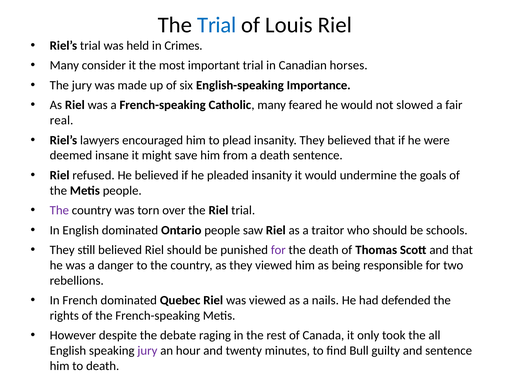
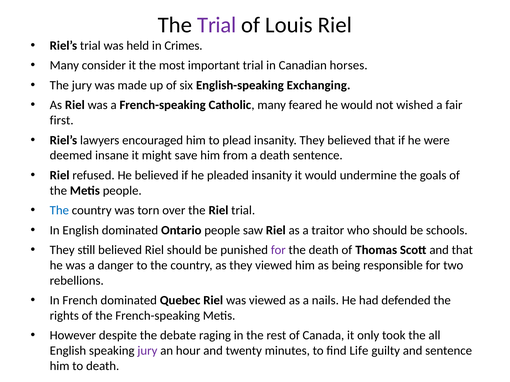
Trial colour: blue -> purple (217, 25)
Importance: Importance -> Exchanging (319, 85)
slowed: slowed -> wished (415, 105)
real: real -> first (62, 121)
The colour: purple -> blue (59, 211)
Bull: Bull -> Life (359, 351)
